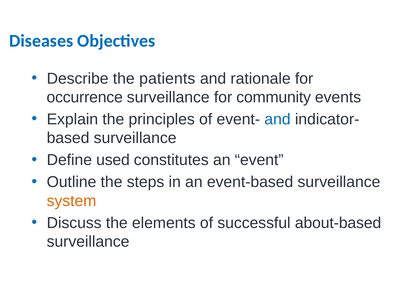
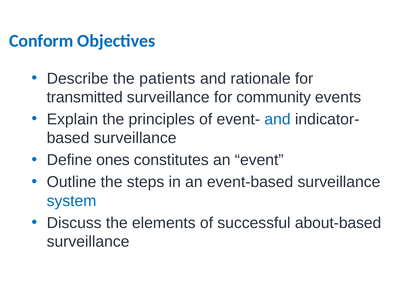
Diseases: Diseases -> Conform (41, 41)
occurrence: occurrence -> transmitted (85, 97)
used: used -> ones (113, 160)
system colour: orange -> blue (72, 201)
